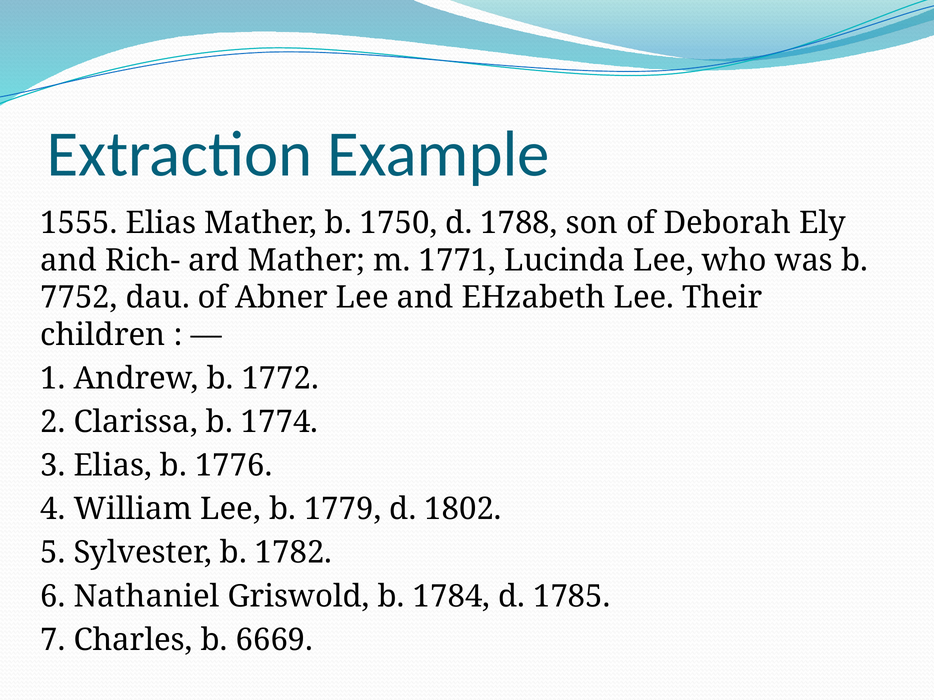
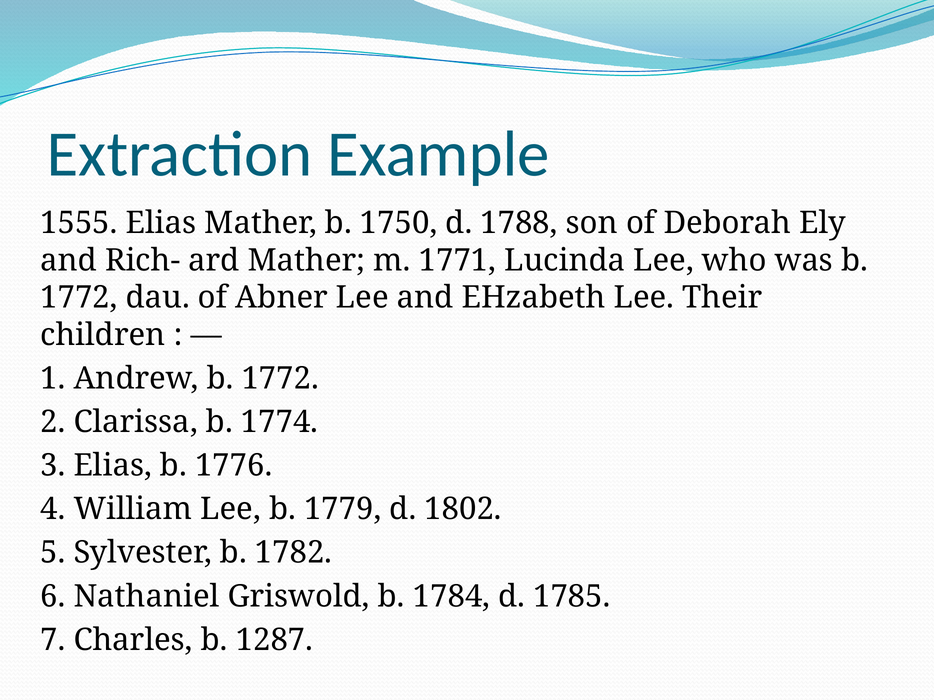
7752: 7752 -> 1772 (79, 298)
6669: 6669 -> 1287 (274, 640)
